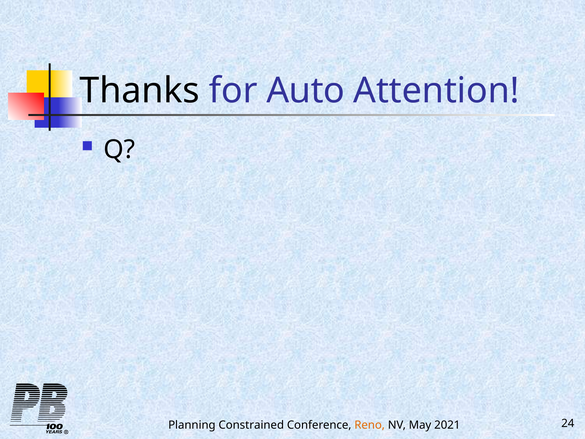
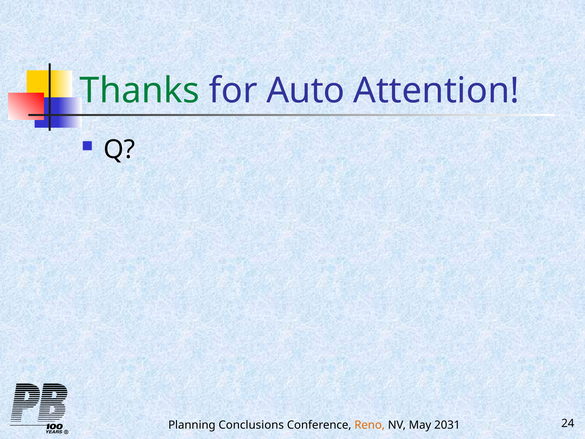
Thanks colour: black -> green (140, 91)
Constrained: Constrained -> Conclusions (251, 425)
2021: 2021 -> 2031 (447, 425)
